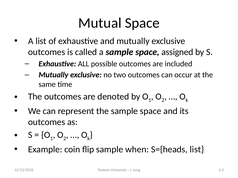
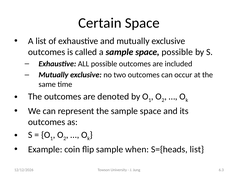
Mutual: Mutual -> Certain (100, 23)
space assigned: assigned -> possible (177, 52)
